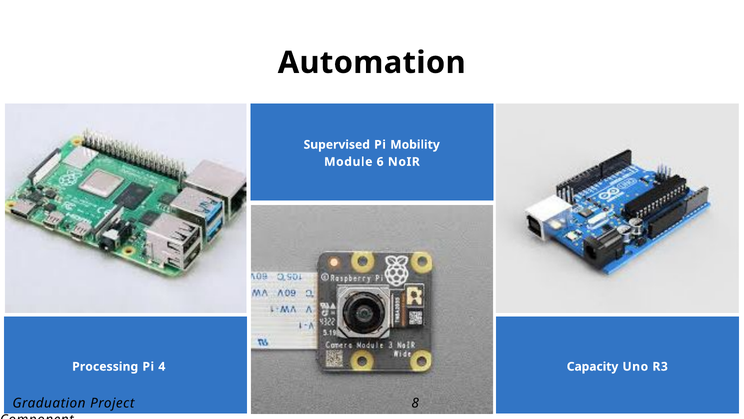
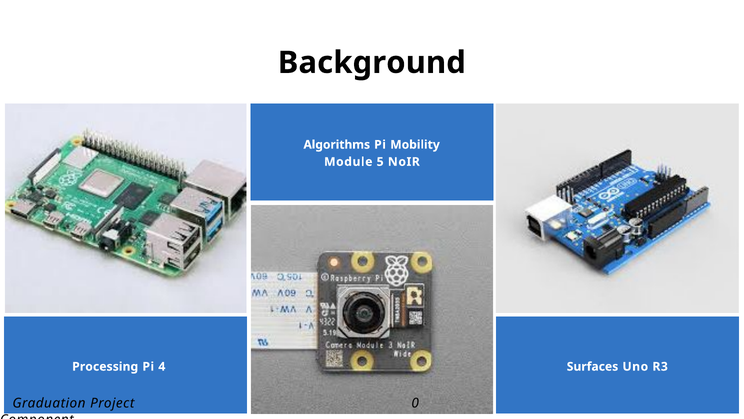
Automation: Automation -> Background (372, 63)
Supervised: Supervised -> Algorithms (337, 145)
6: 6 -> 5 (380, 162)
Capacity: Capacity -> Surfaces (592, 366)
8: 8 -> 0 (415, 403)
